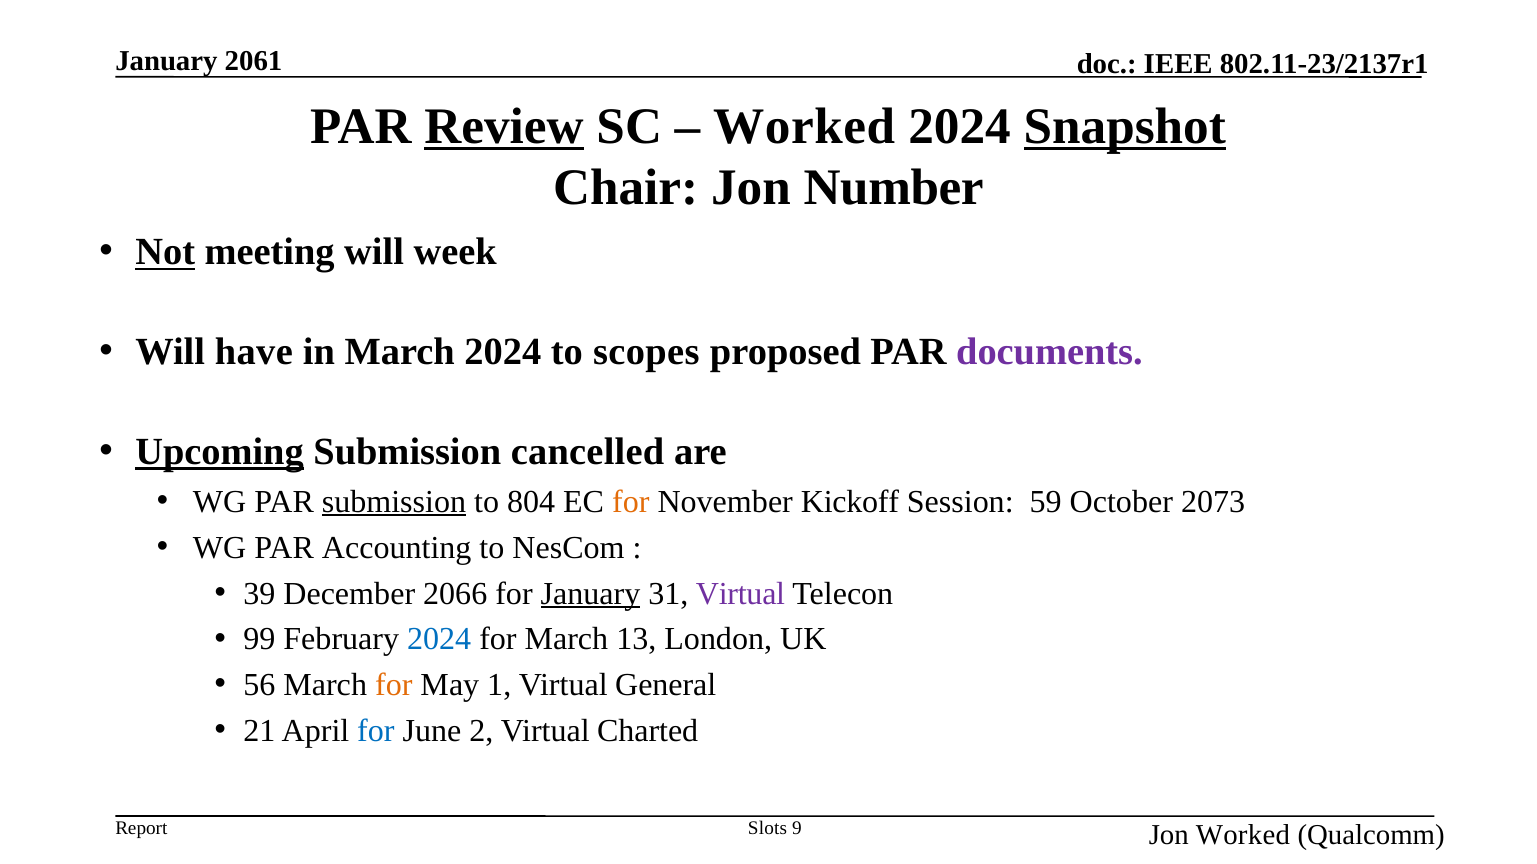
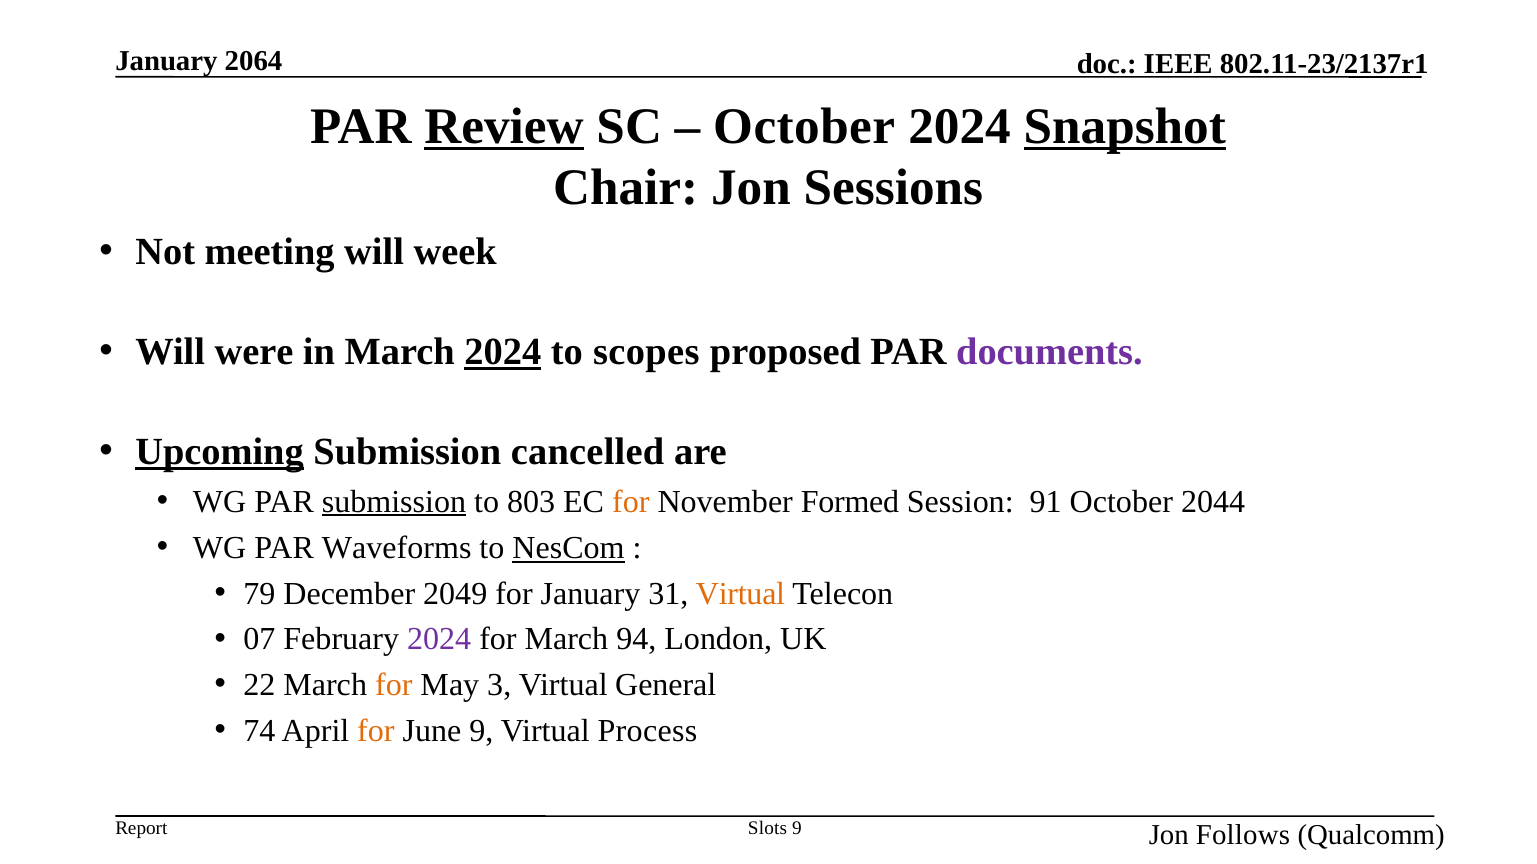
2061: 2061 -> 2064 (254, 61)
Worked: Worked -> October (804, 126)
Number: Number -> Sessions (893, 188)
Not underline: present -> none (165, 252)
have: have -> were (254, 352)
2024 underline: none -> present (503, 352)
804: 804 -> 803 (531, 502)
Kickoff: Kickoff -> Formed (850, 502)
59: 59 -> 91 (1046, 502)
2073: 2073 -> 2044 (1213, 502)
Accounting: Accounting -> Waveforms (397, 548)
NesCom underline: none -> present (568, 548)
39: 39 -> 79 (259, 594)
2066: 2066 -> 2049 (455, 594)
January underline: present -> none (590, 594)
Virtual colour: purple -> orange (740, 594)
99: 99 -> 07 (259, 640)
2024 colour: blue -> purple (439, 640)
13: 13 -> 94 (636, 640)
56: 56 -> 22 (259, 685)
1: 1 -> 3 (499, 685)
21: 21 -> 74 (259, 731)
for colour: blue -> orange (376, 731)
June 2: 2 -> 9 (481, 731)
Charted: Charted -> Process (647, 731)
Jon Worked: Worked -> Follows (1243, 836)
